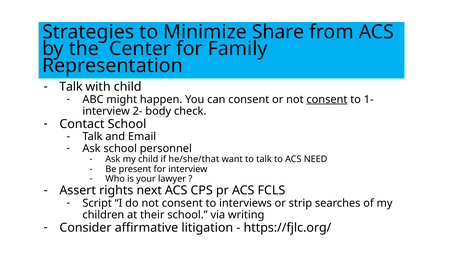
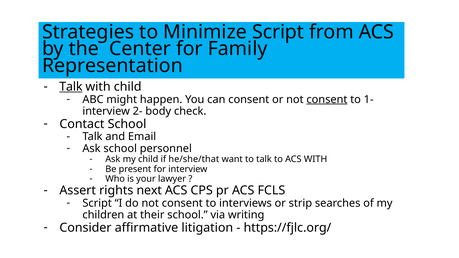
Minimize Share: Share -> Script (278, 32)
Talk underline: none -> present (71, 87)
ACS NEED: NEED -> WITH (316, 159)
